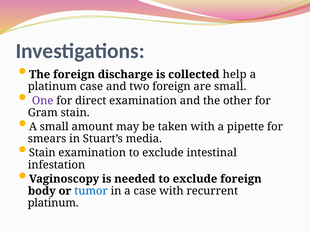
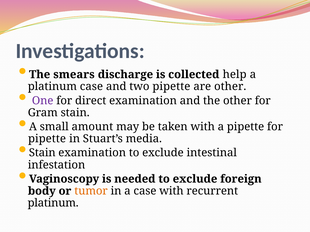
The foreign: foreign -> smears (74, 75)
two foreign: foreign -> pipette (171, 87)
are small: small -> other (230, 87)
smears: smears -> pipette (47, 139)
tumor colour: blue -> orange (91, 191)
